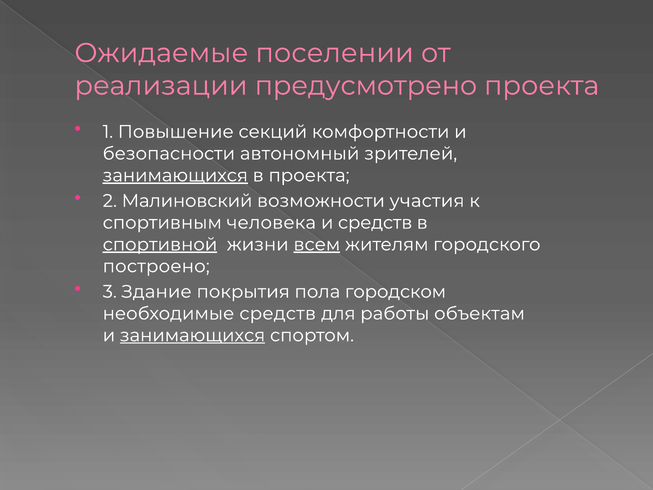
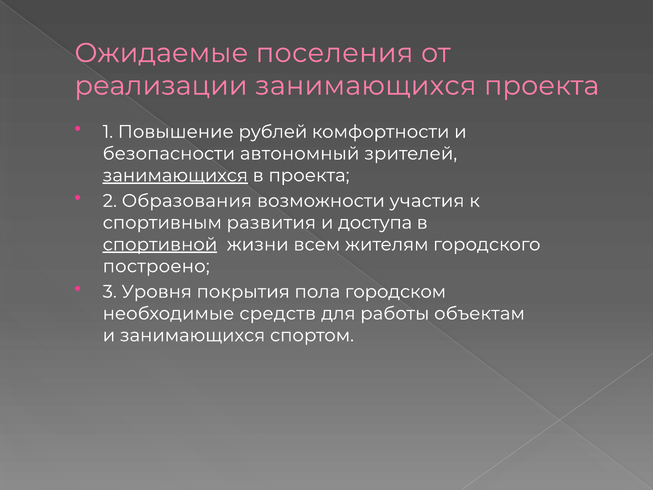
поселении: поселении -> поселения (335, 53)
реализации предусмотрено: предусмотрено -> занимающихся (366, 86)
секций: секций -> рублей (273, 132)
Малиновский: Малиновский -> Образования (187, 201)
человека: человека -> развития (271, 223)
и средств: средств -> доступа (375, 223)
всем underline: present -> none (317, 244)
Здание: Здание -> Уровня (157, 292)
занимающихся underline: present -> none (193, 335)
